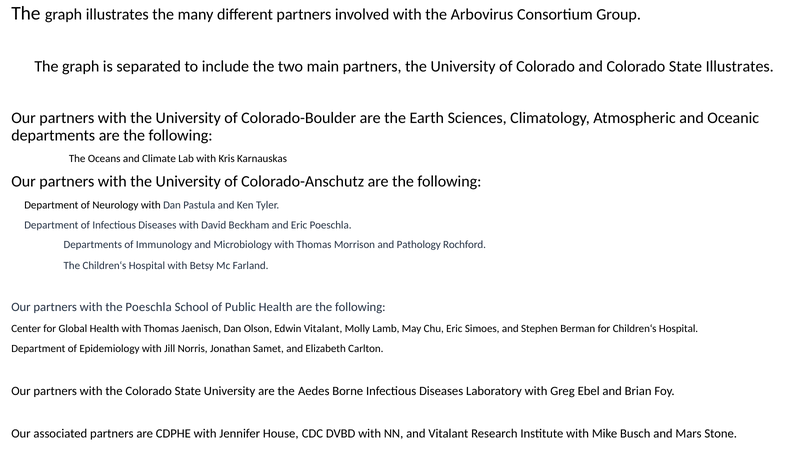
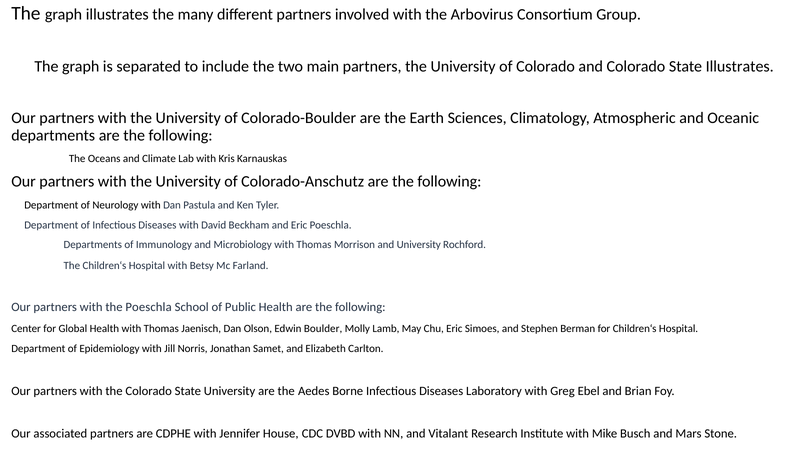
and Pathology: Pathology -> University (419, 245)
Edwin Vitalant: Vitalant -> Boulder (323, 329)
